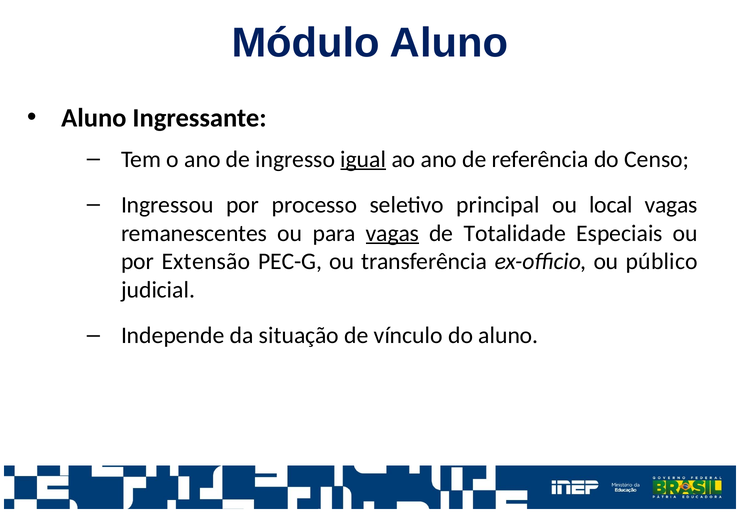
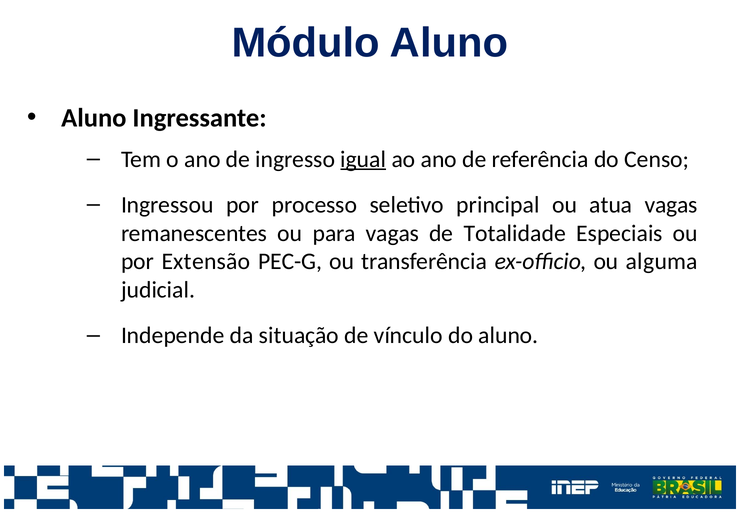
local: local -> atua (611, 205)
vagas underline: present -> none (392, 233)
público: público -> alguma (662, 262)
